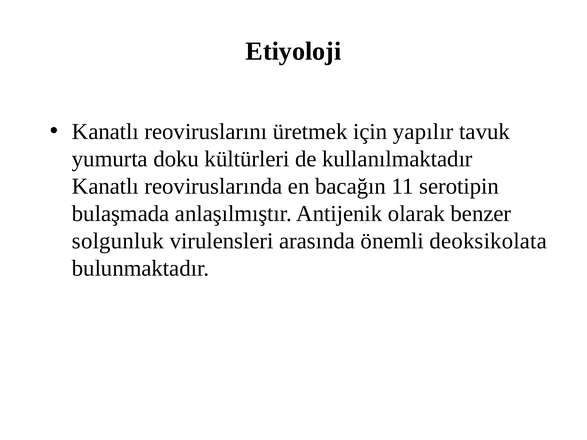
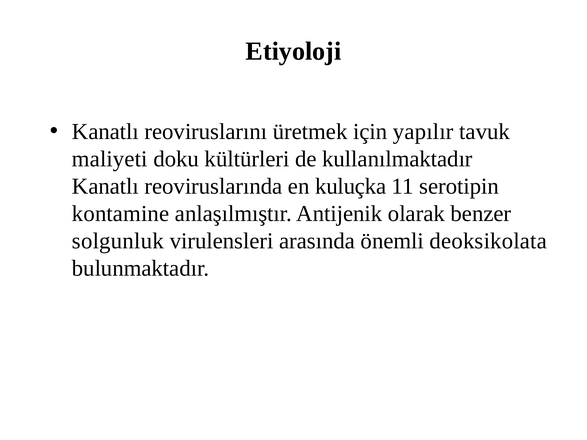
yumurta: yumurta -> maliyeti (110, 159)
bacağın: bacağın -> kuluçka (351, 186)
bulaşmada: bulaşmada -> kontamine (121, 214)
